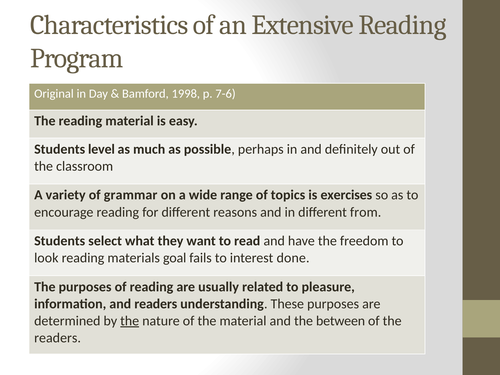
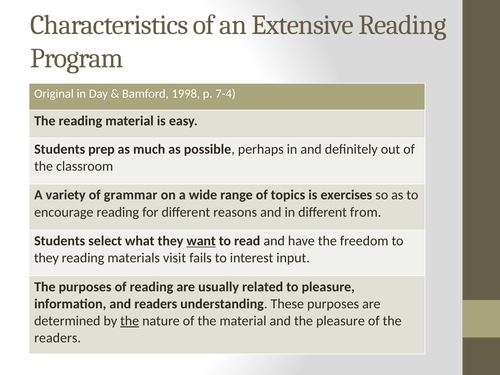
7-6: 7-6 -> 7-4 (226, 94)
level: level -> prep (101, 149)
want underline: none -> present (201, 241)
look: look -> they (46, 258)
goal: goal -> visit (175, 258)
done: done -> input (293, 258)
the between: between -> pleasure (340, 321)
